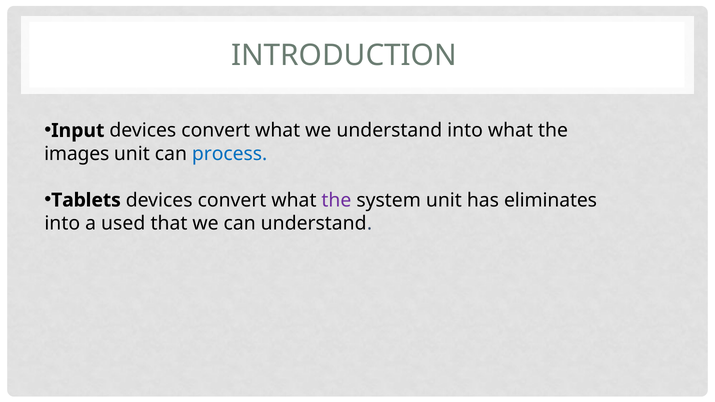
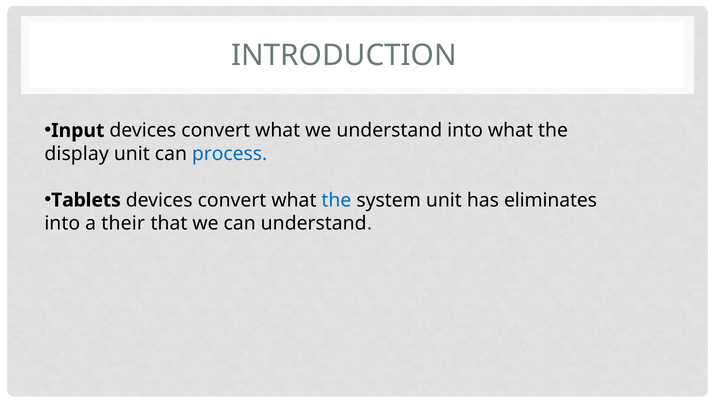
images: images -> display (77, 154)
the colour: purple -> blue (336, 200)
used: used -> their (123, 223)
